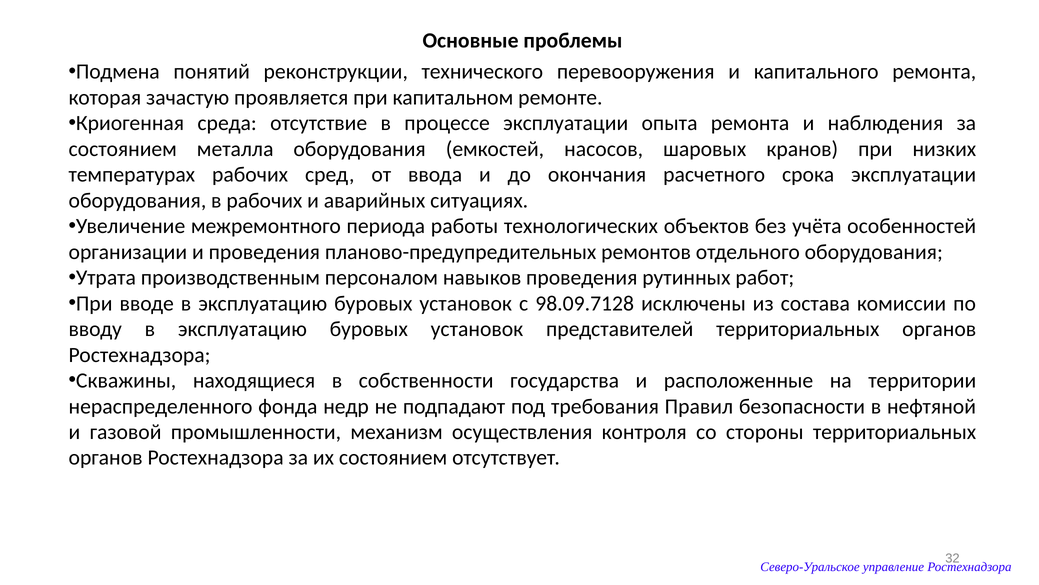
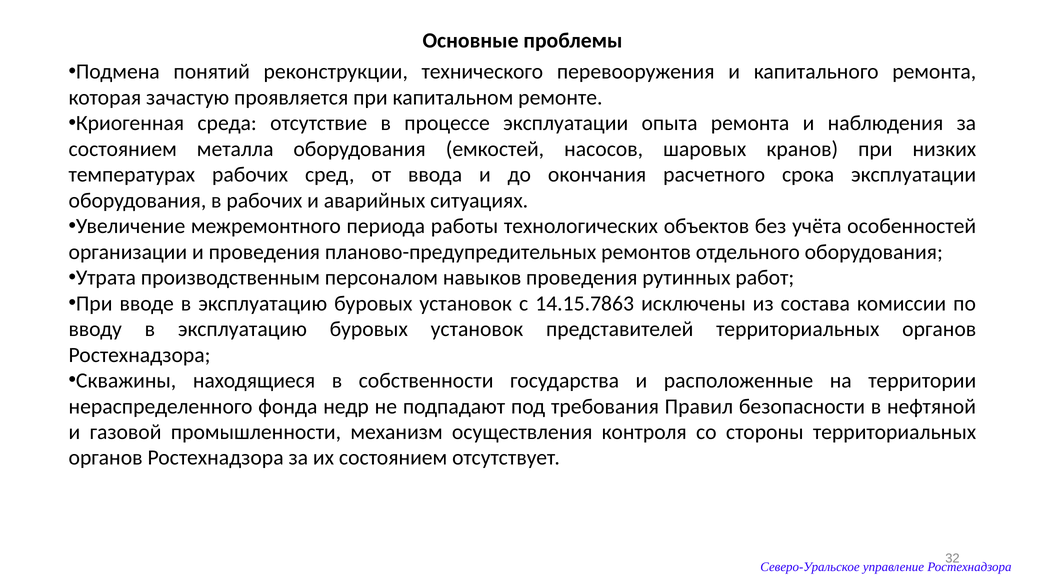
98.09.7128: 98.09.7128 -> 14.15.7863 (585, 303)
